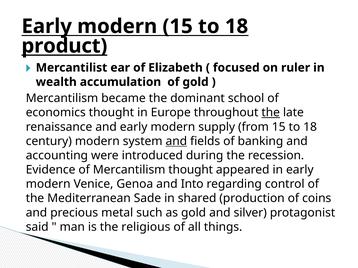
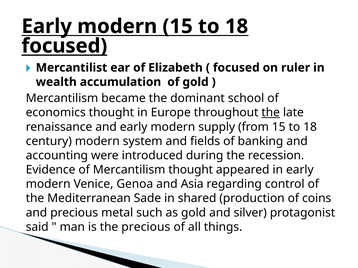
product: product -> focused (64, 46)
and underline: present -> none (176, 141)
Into: Into -> Asia (192, 184)
the religious: religious -> precious (146, 227)
